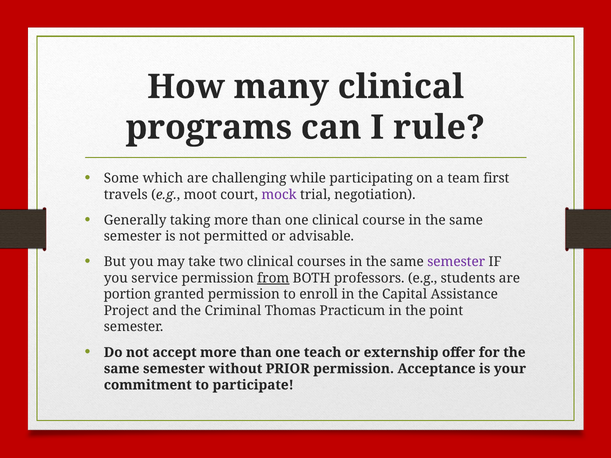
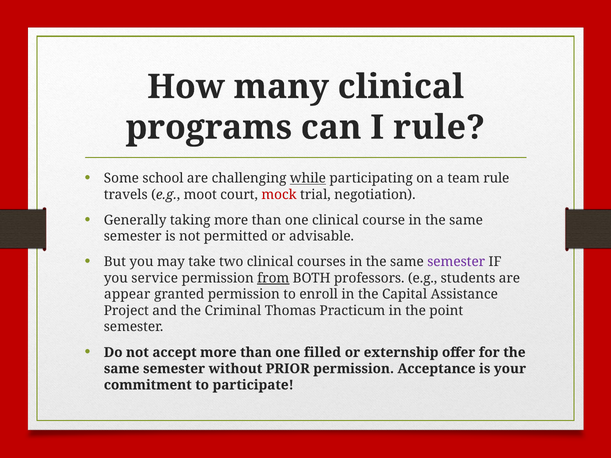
which: which -> school (163, 179)
while underline: none -> present (308, 179)
team first: first -> rule (496, 179)
mock colour: purple -> red (279, 195)
portion: portion -> appear (127, 295)
teach: teach -> filled (323, 353)
